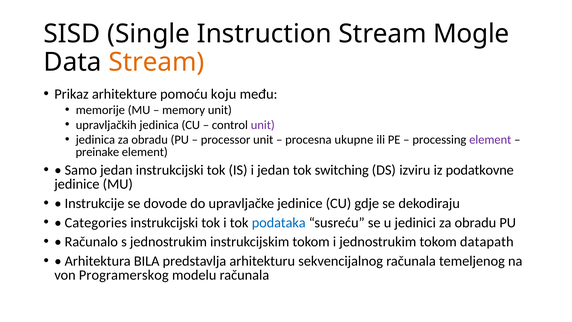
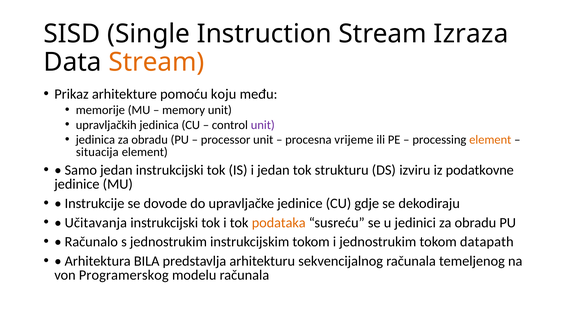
Mogle: Mogle -> Izraza (471, 34)
ukupne: ukupne -> vrijeme (354, 140)
element colour: purple -> orange (490, 140)
preinake: preinake -> situacija (97, 152)
switching: switching -> strukturu (342, 170)
Categories: Categories -> Učitavanja (96, 222)
podataka colour: blue -> orange (279, 222)
